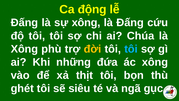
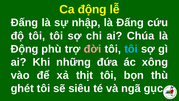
sự xông: xông -> nhập (86, 23)
Xông: Xông -> Động (24, 49)
đời colour: yellow -> pink (93, 49)
